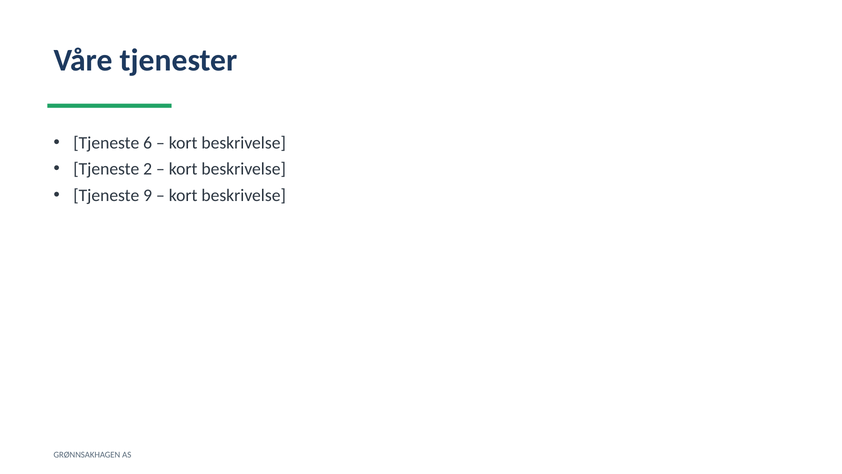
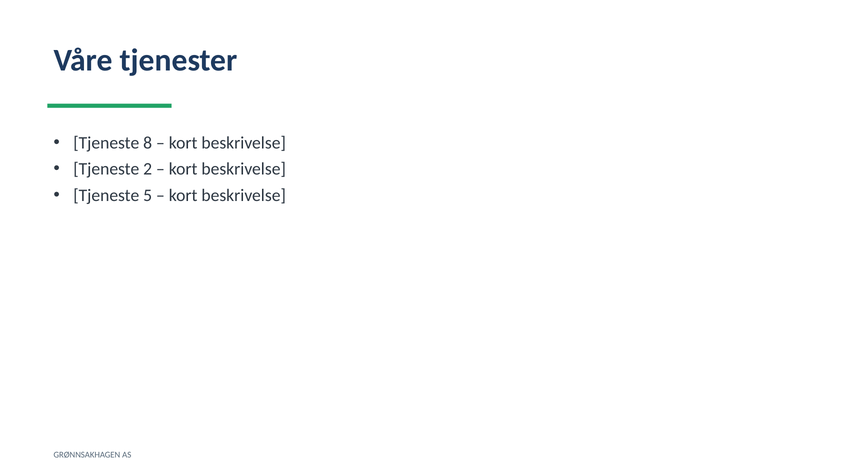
6: 6 -> 8 (148, 143)
9: 9 -> 5 (148, 195)
